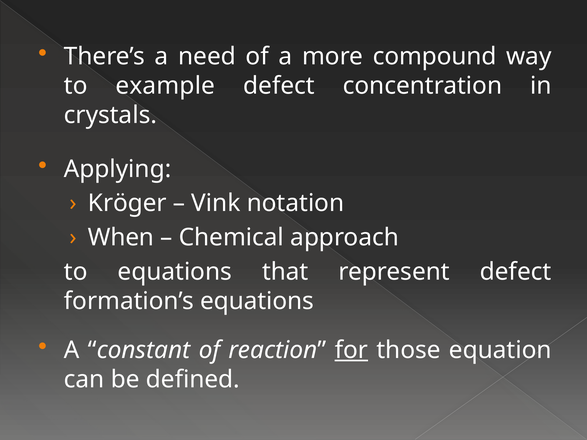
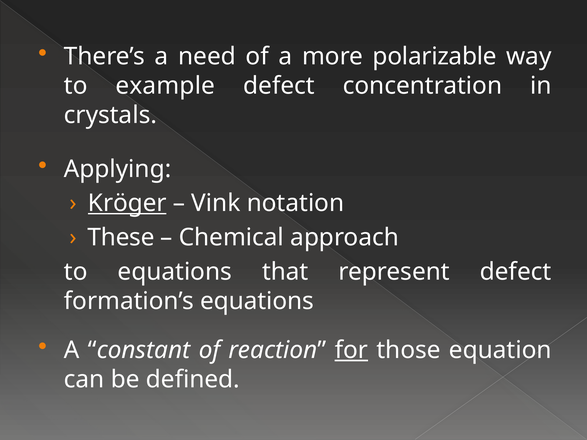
compound: compound -> polarizable (435, 57)
Kröger underline: none -> present (127, 203)
When: When -> These (121, 238)
